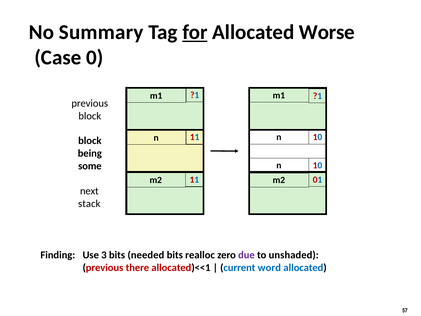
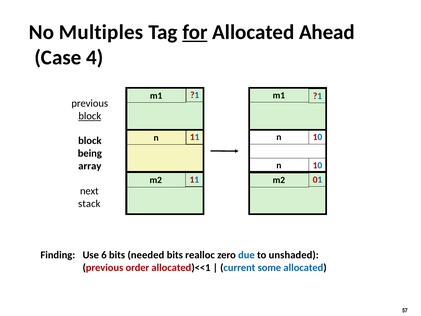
Summary: Summary -> Multiples (101, 32)
Worse: Worse -> Ahead (327, 32)
0: 0 -> 4 (95, 58)
block underline: none -> present (90, 116)
some: some -> array (90, 166)
3: 3 -> 6 (104, 255)
due colour: purple -> blue (246, 255)
there: there -> order (137, 267)
word: word -> some (269, 267)
